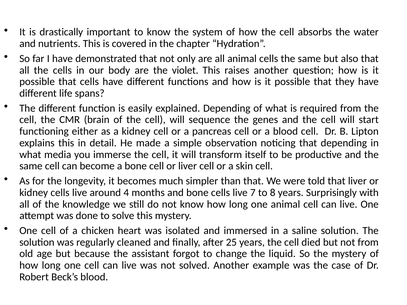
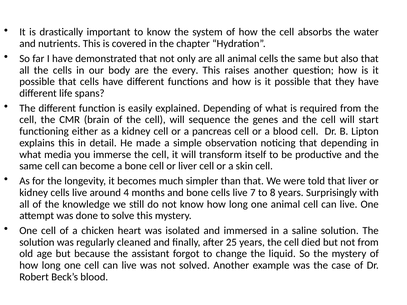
violet: violet -> every (185, 70)
